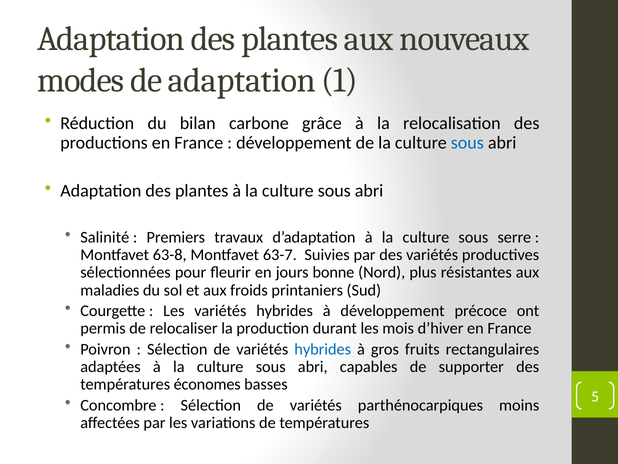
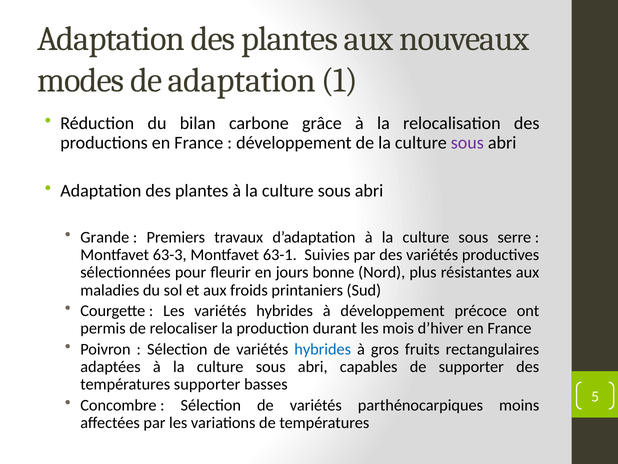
sous colour: blue -> purple (467, 143)
Salinité: Salinité -> Grande (105, 237)
63-8: 63-8 -> 63-3 (170, 255)
63-7: 63-7 -> 63-1 (280, 255)
températures économes: économes -> supporter (207, 384)
